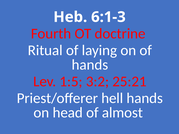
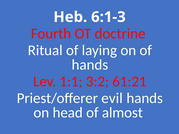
1:5: 1:5 -> 1:1 (71, 82)
25:21: 25:21 -> 61:21 (129, 82)
hell: hell -> evil (112, 98)
